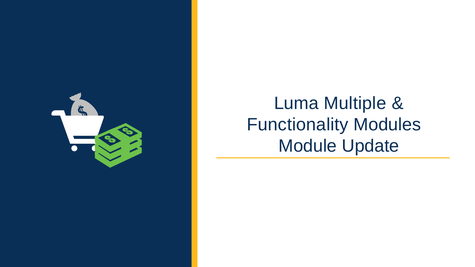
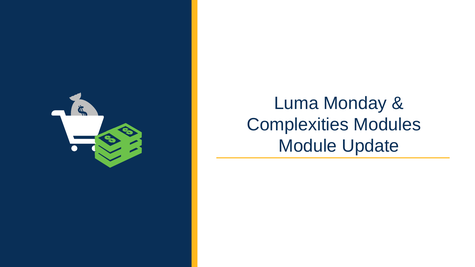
Multiple: Multiple -> Monday (355, 103)
Functionality: Functionality -> Complexities (298, 125)
